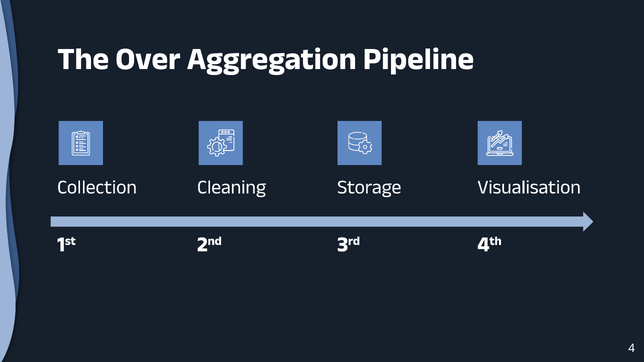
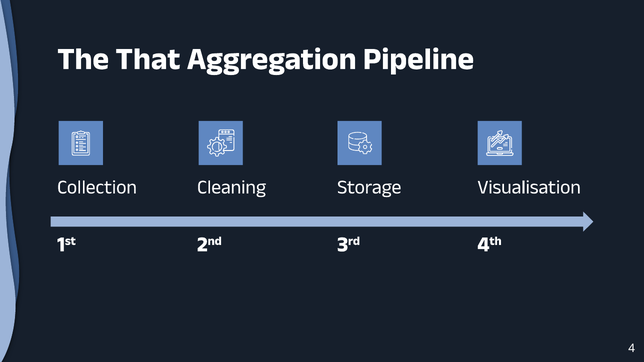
Over: Over -> That (148, 59)
